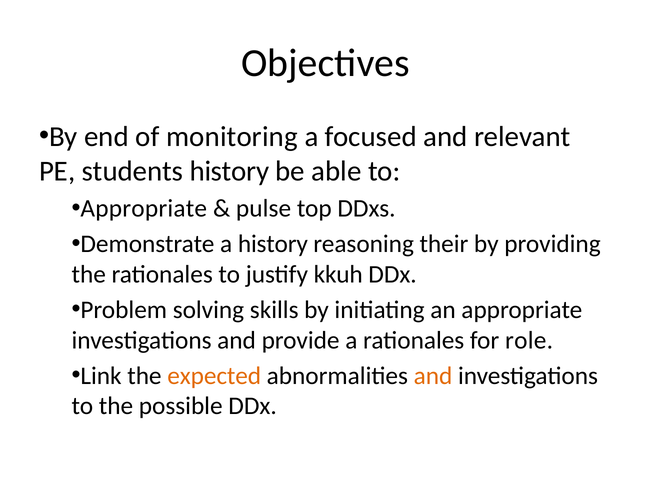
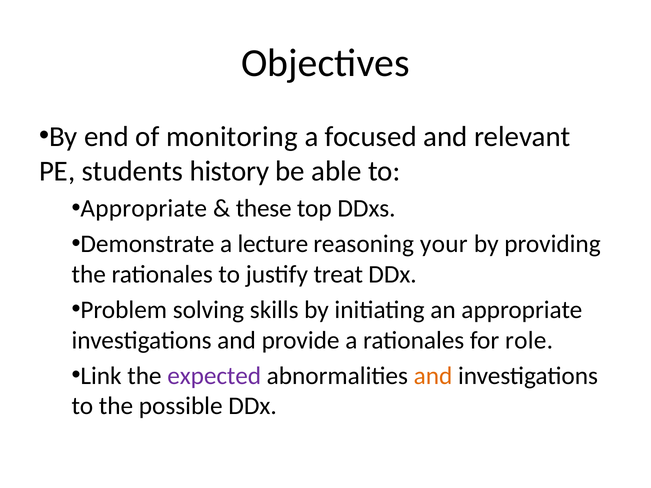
pulse: pulse -> these (264, 209)
a history: history -> lecture (273, 244)
their: their -> your (444, 244)
kkuh: kkuh -> treat (338, 275)
expected colour: orange -> purple (214, 376)
